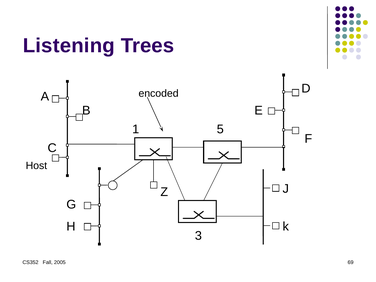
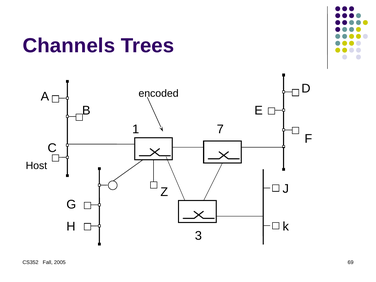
Listening: Listening -> Channels (69, 46)
5: 5 -> 7 (220, 129)
